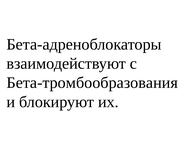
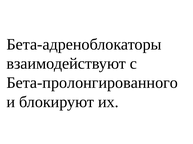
Бета-тромбообразования: Бета-тромбообразования -> Бета-пролонгированного (92, 83)
